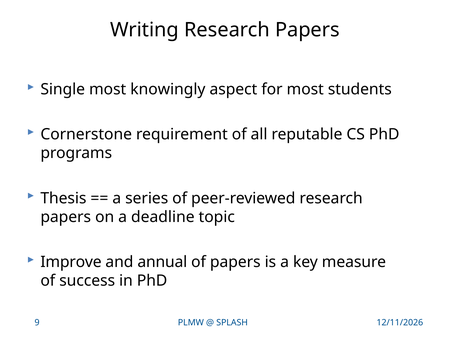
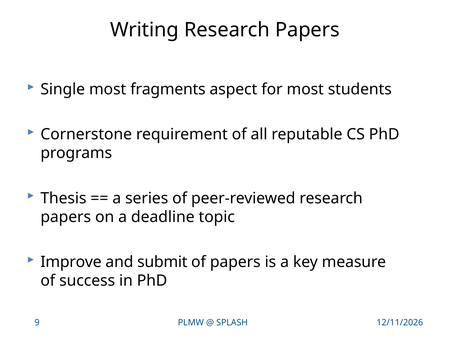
knowingly: knowingly -> fragments (168, 89)
annual: annual -> submit (162, 262)
